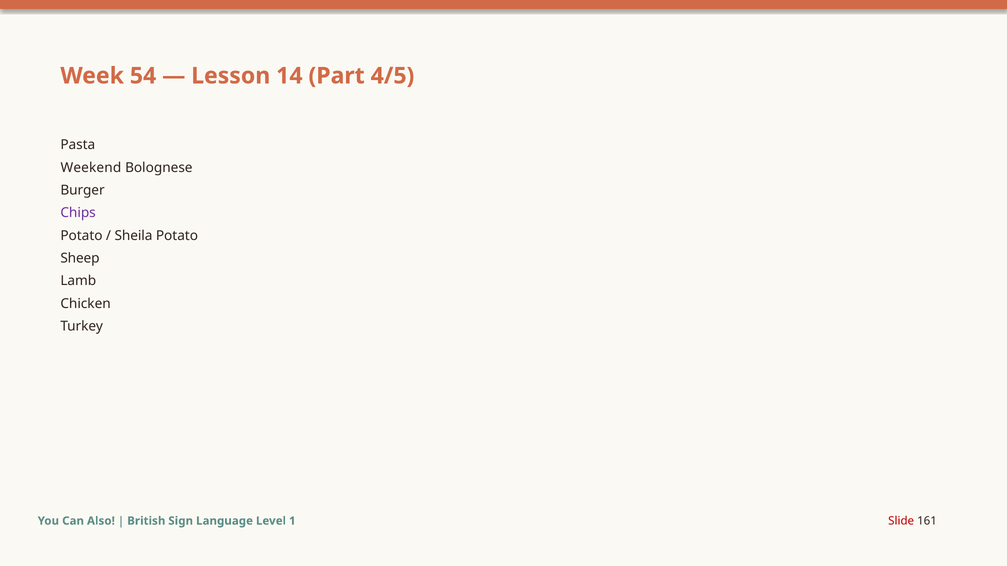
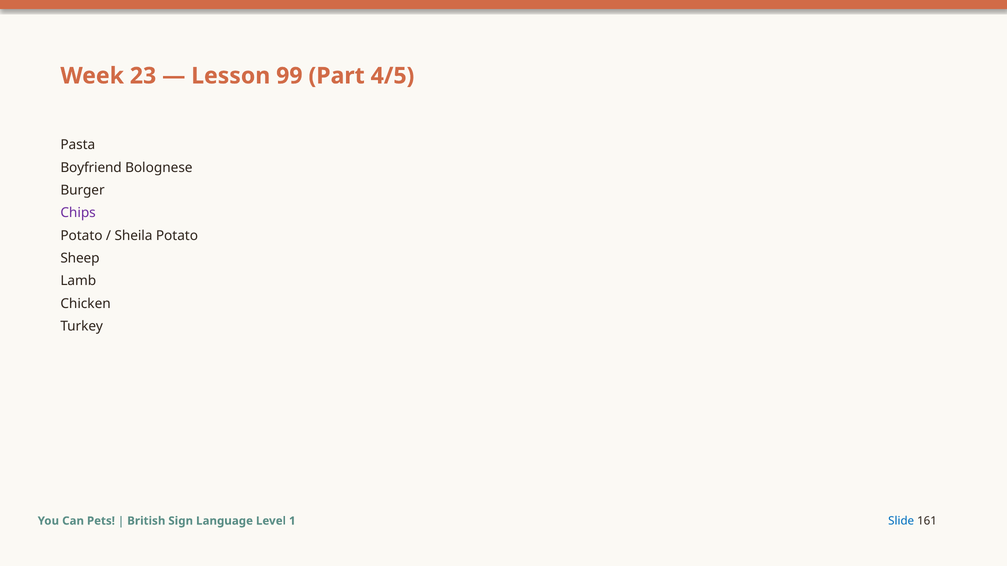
54: 54 -> 23 (143, 76)
14: 14 -> 99 (289, 76)
Weekend: Weekend -> Boyfriend (91, 168)
Also: Also -> Pets (101, 521)
Slide colour: red -> blue (901, 521)
